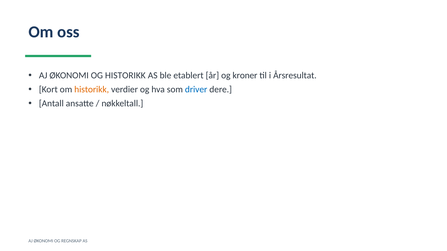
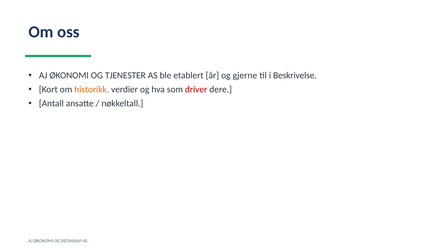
OG HISTORIKK: HISTORIKK -> TJENESTER (125, 76)
kroner: kroner -> gjerne (245, 76)
Årsresultat: Årsresultat -> Beskrivelse (295, 76)
driver colour: blue -> red (196, 90)
